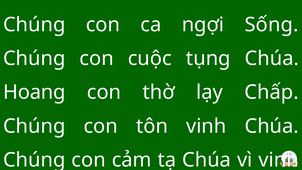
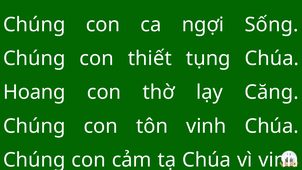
cuộc: cuộc -> thiết (150, 58)
Chấp: Chấp -> Căng (272, 92)
